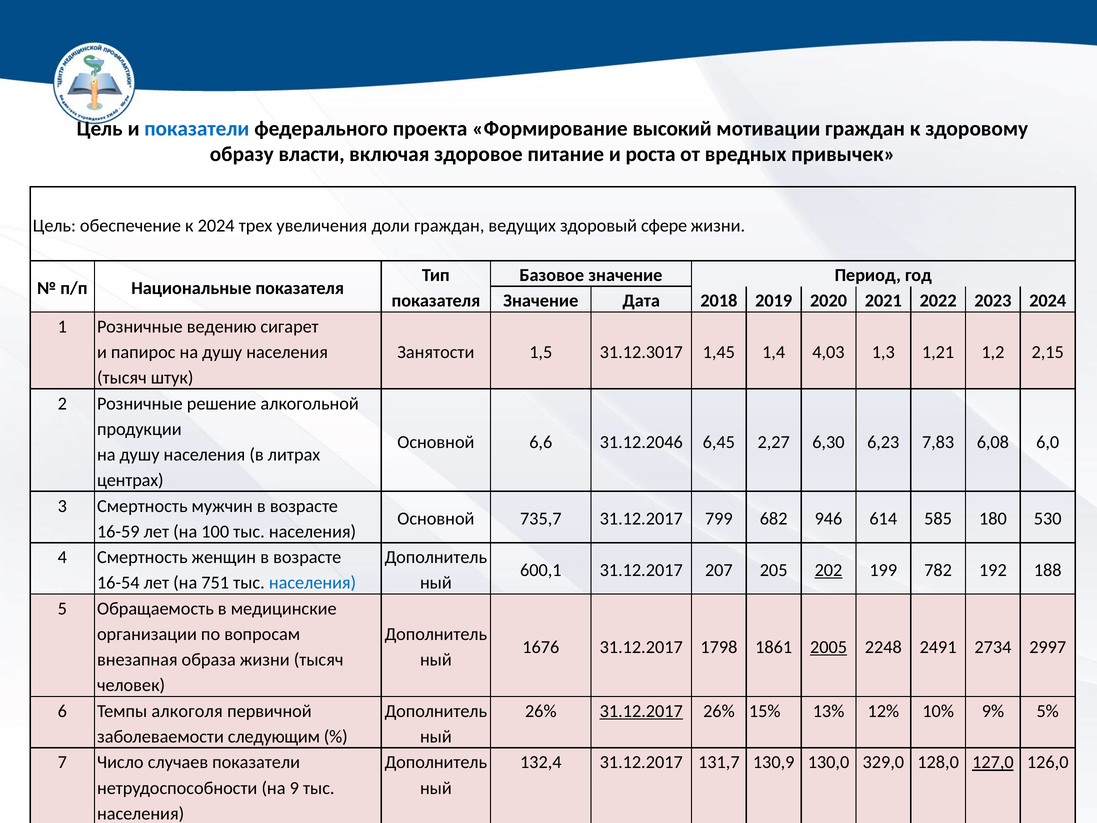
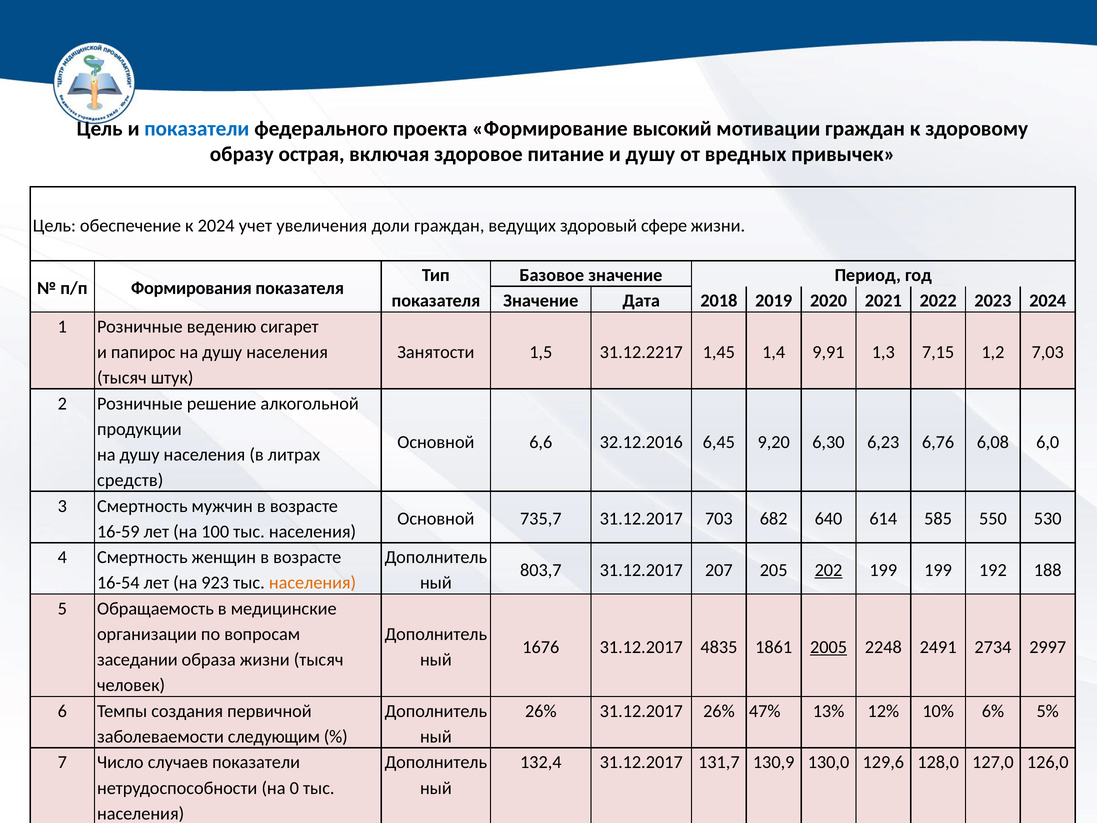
власти: власти -> острая (312, 154)
и роста: роста -> душу (650, 154)
трех: трех -> учет (255, 226)
Национальные: Национальные -> Формирования (191, 288)
31.12.3017: 31.12.3017 -> 31.12.2217 (641, 352)
4,03: 4,03 -> 9,91 (828, 352)
1,21: 1,21 -> 7,15 (938, 352)
2,15: 2,15 -> 7,03 (1048, 352)
31.12.2046: 31.12.2046 -> 32.12.2016 (641, 442)
2,27: 2,27 -> 9,20 (774, 442)
7,83: 7,83 -> 6,76 (938, 442)
центрах: центрах -> средств (130, 480)
799: 799 -> 703 (719, 519)
946: 946 -> 640 (828, 519)
180: 180 -> 550 (993, 519)
600,1: 600,1 -> 803,7 (541, 570)
199 782: 782 -> 199 (938, 570)
751: 751 -> 923 (215, 583)
населения colour: blue -> orange (313, 583)
1798: 1798 -> 4835 (719, 647)
внезапная: внезапная -> заседании (137, 660)
алкоголя: алкоголя -> создания (187, 711)
31.12.2017 underline: present -> none (641, 711)
15%: 15% -> 47% (765, 711)
9%: 9% -> 6% (993, 711)
329,0: 329,0 -> 129,6 (883, 762)
127,0 underline: present -> none (993, 762)
9: 9 -> 0 (294, 788)
